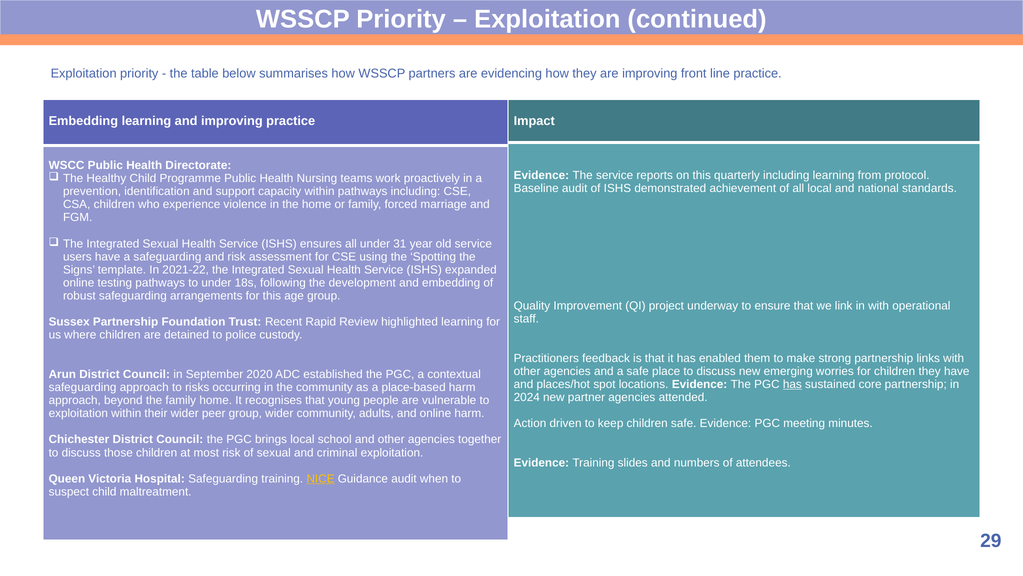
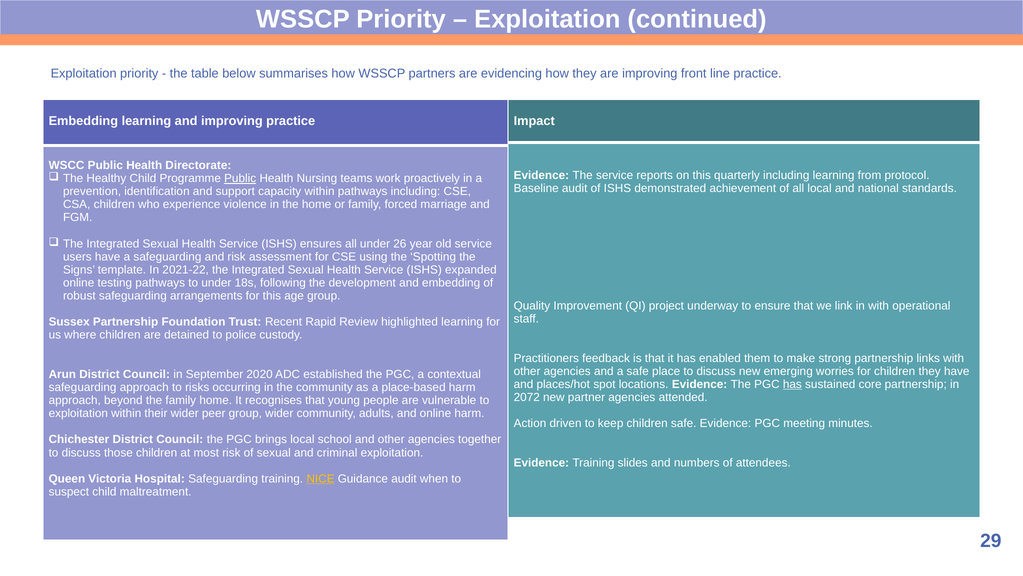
Public underline: none -> present (240, 178)
31: 31 -> 26 (400, 243)
2024: 2024 -> 2072 (527, 397)
